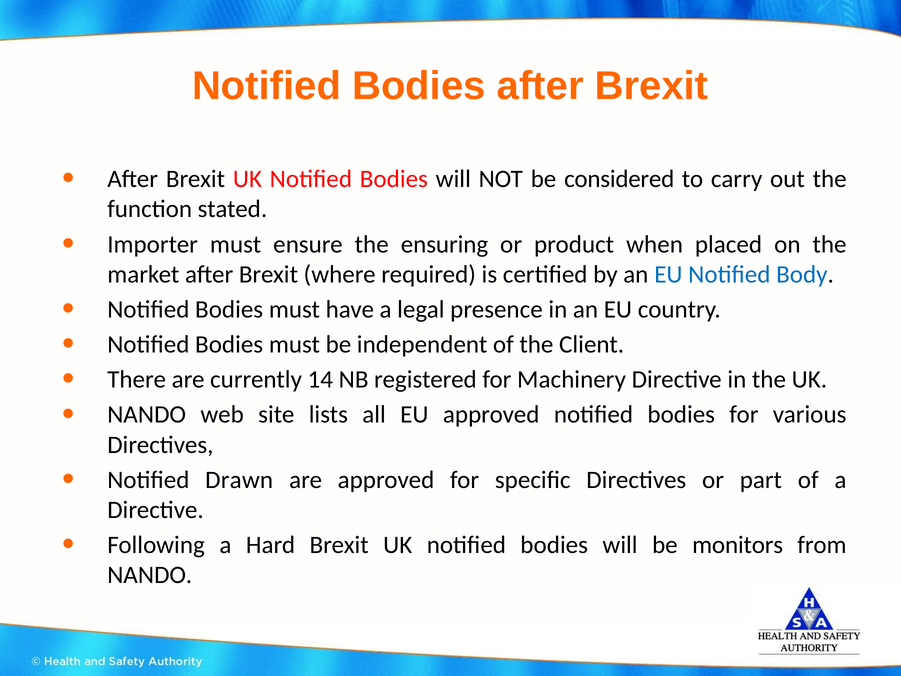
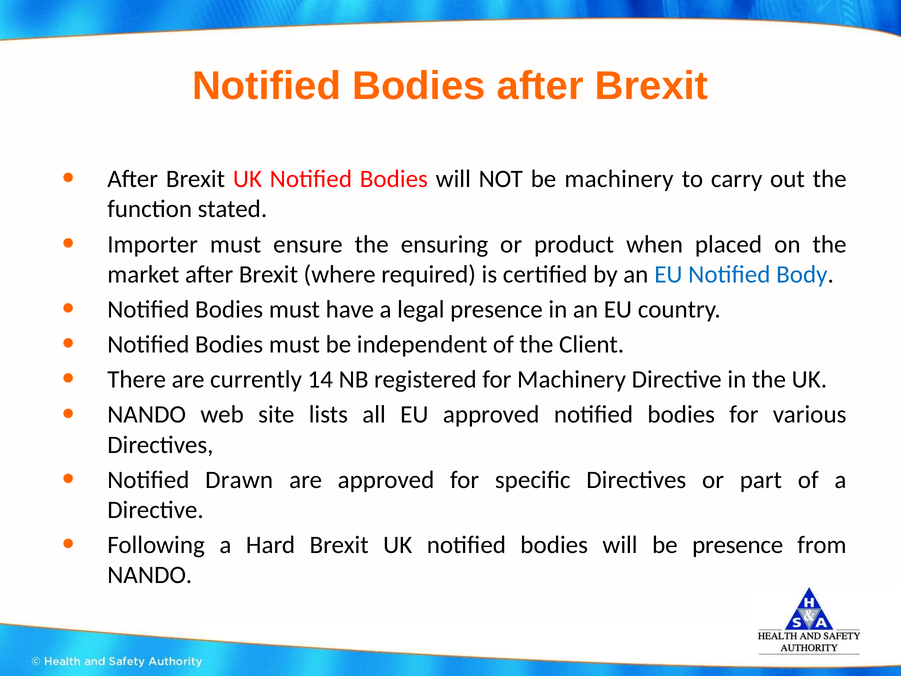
be considered: considered -> machinery (619, 179)
be monitors: monitors -> presence (738, 545)
